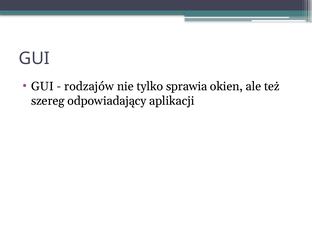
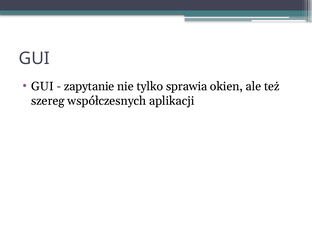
rodzajów: rodzajów -> zapytanie (89, 86)
odpowiadający: odpowiadający -> współczesnych (107, 101)
